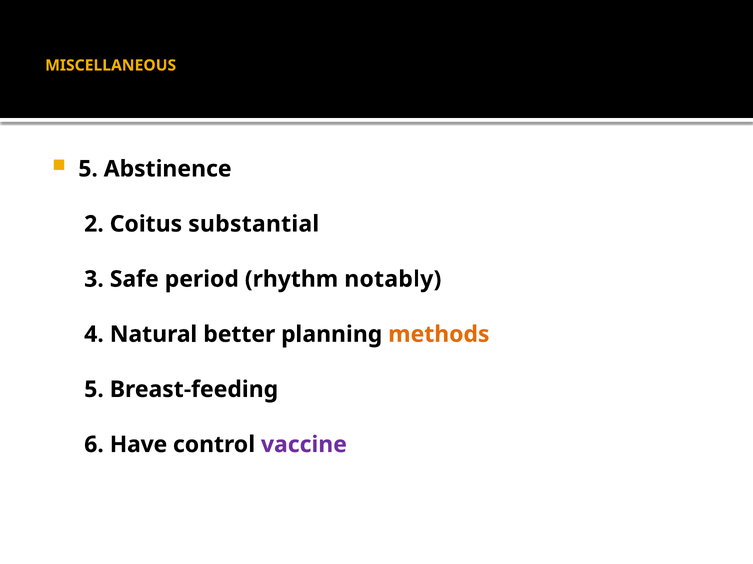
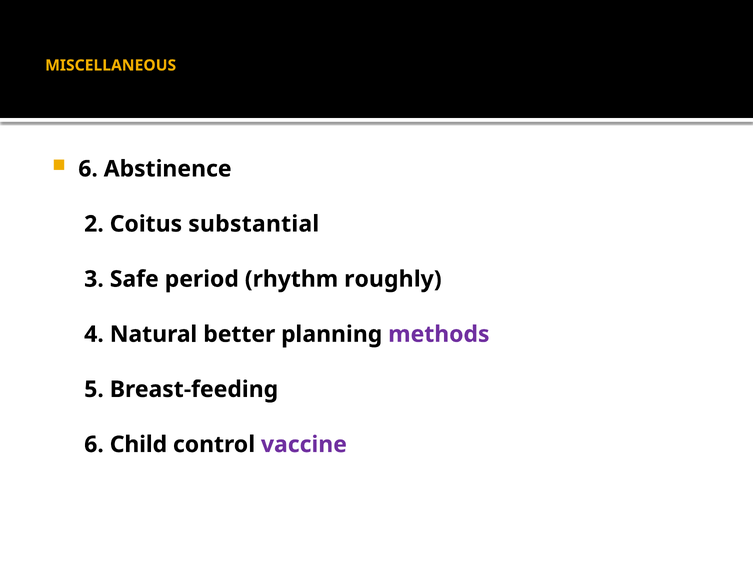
5: 5 -> 6 (88, 169)
notably: notably -> roughly (393, 280)
methods colour: orange -> purple (439, 335)
Have: Have -> Child (138, 445)
